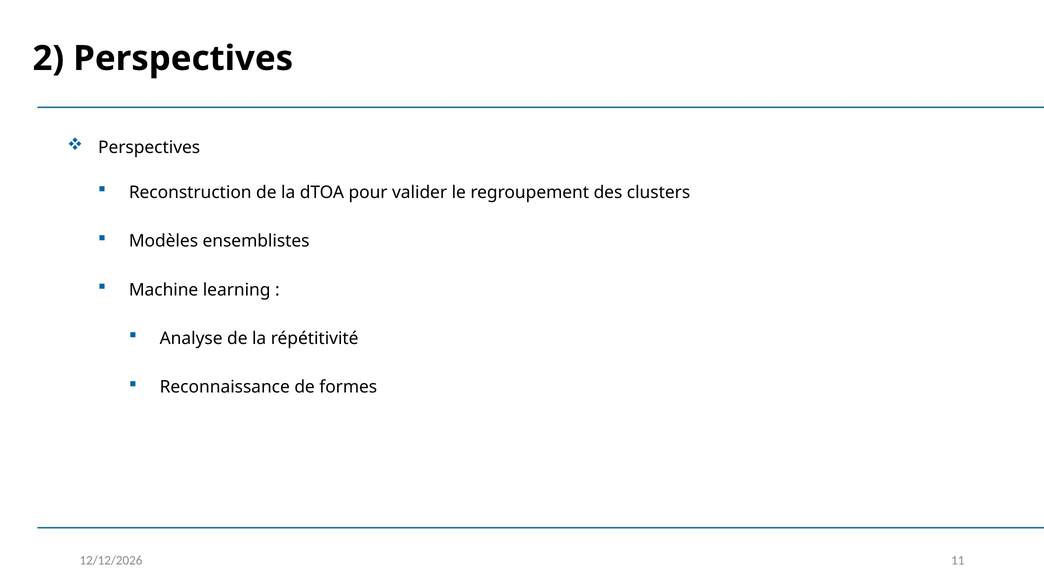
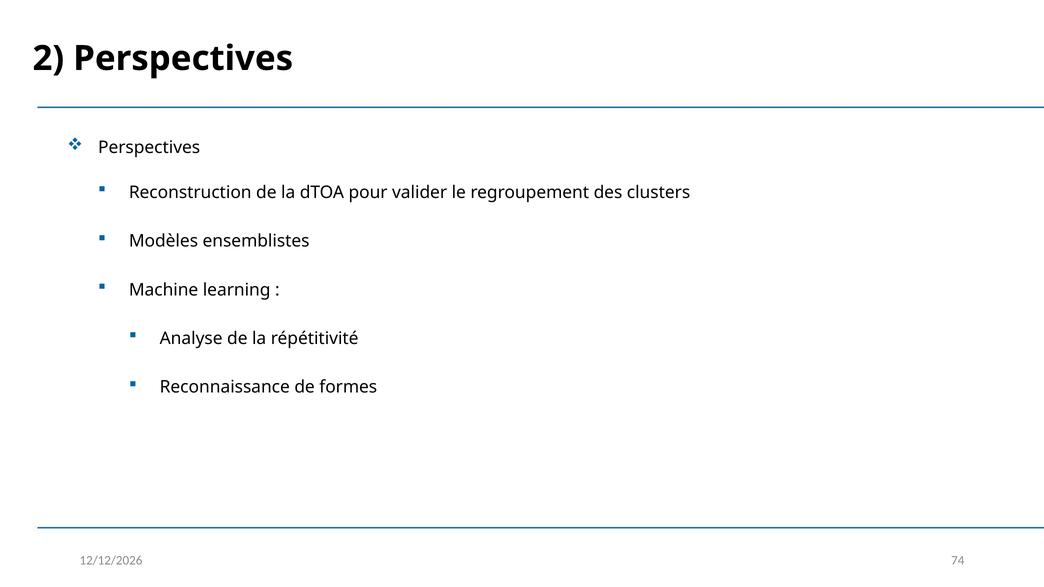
11: 11 -> 74 (958, 561)
